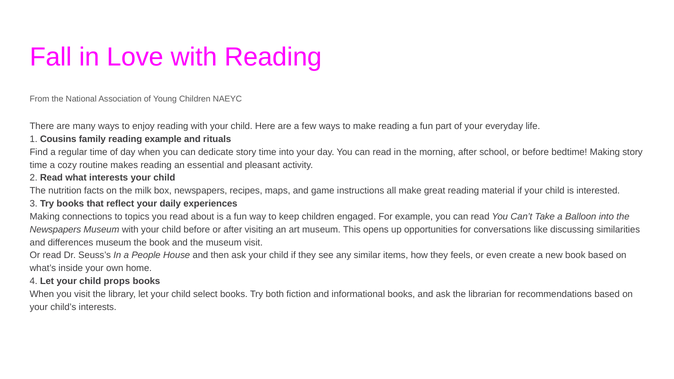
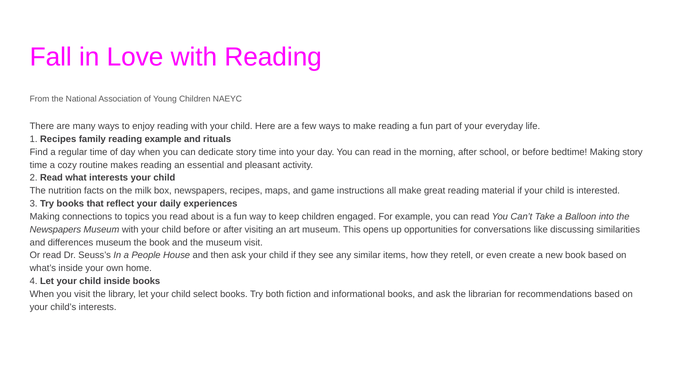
1 Cousins: Cousins -> Recipes (58, 139)
feels: feels -> retell (462, 255)
child props: props -> inside (117, 281)
